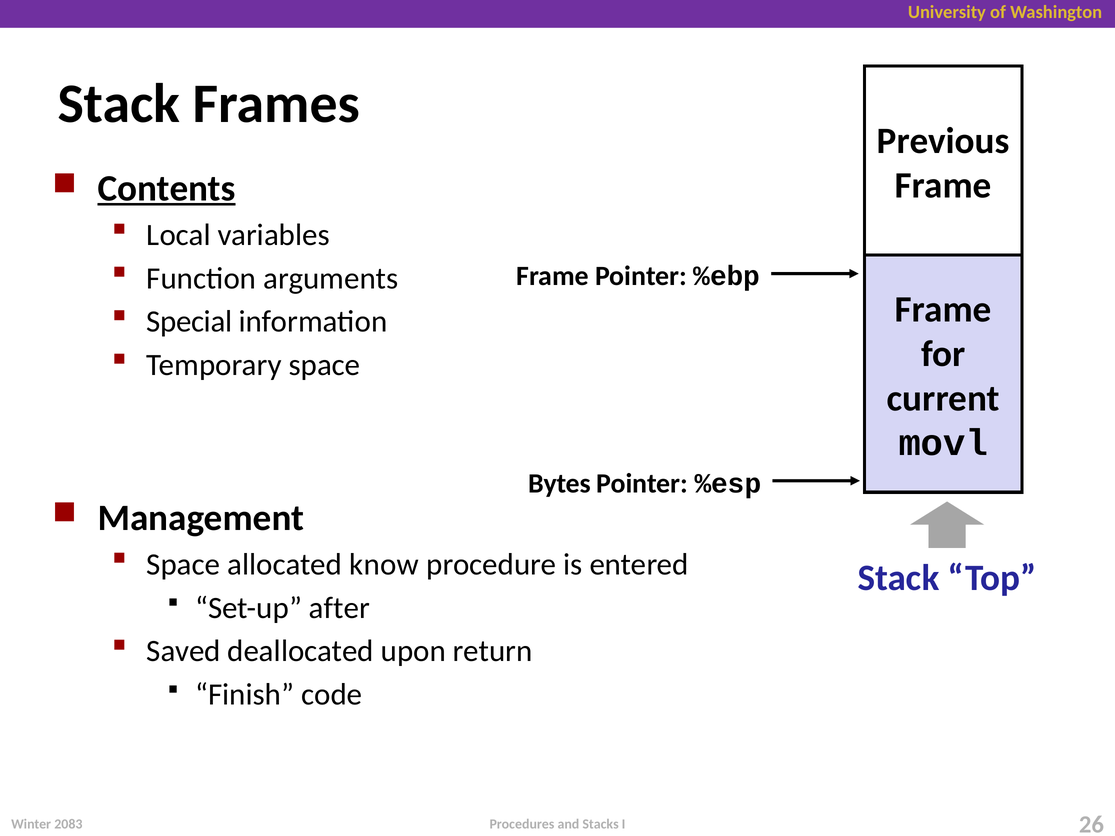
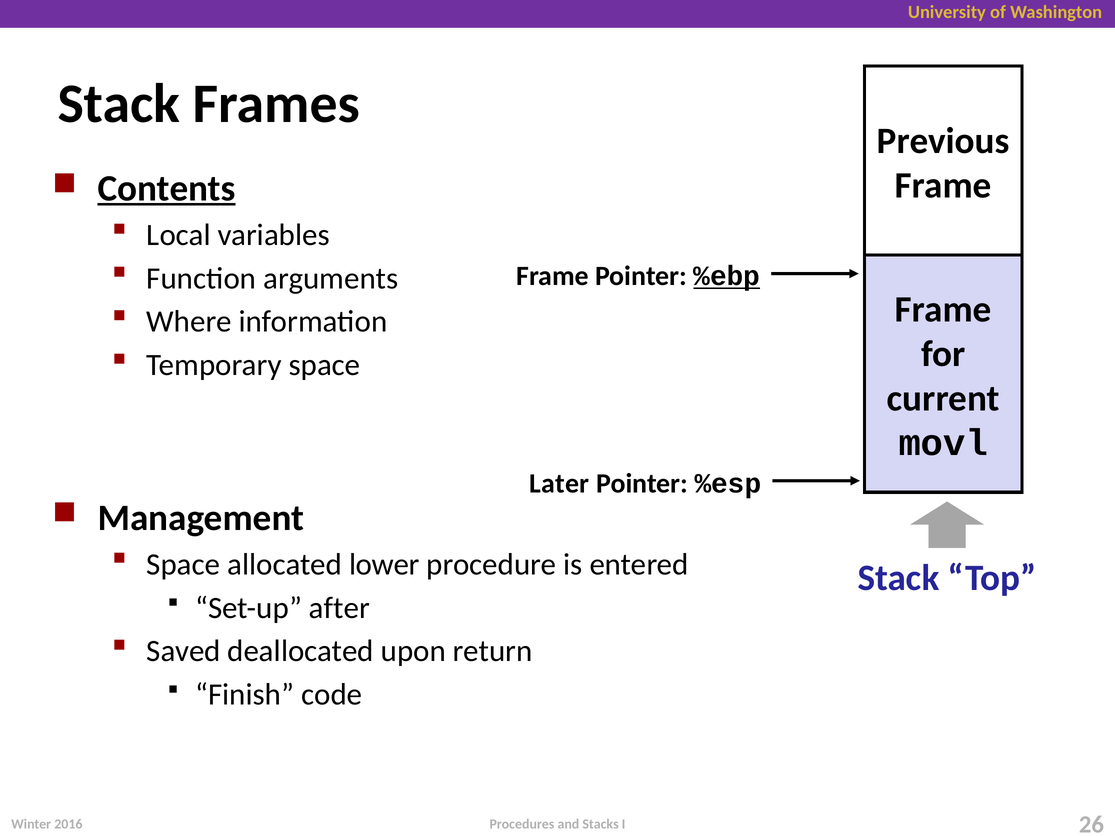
%ebp underline: none -> present (727, 276)
Special: Special -> Where (189, 322)
Bytes: Bytes -> Later (559, 484)
know: know -> lower (384, 565)
2083: 2083 -> 2016 (68, 824)
